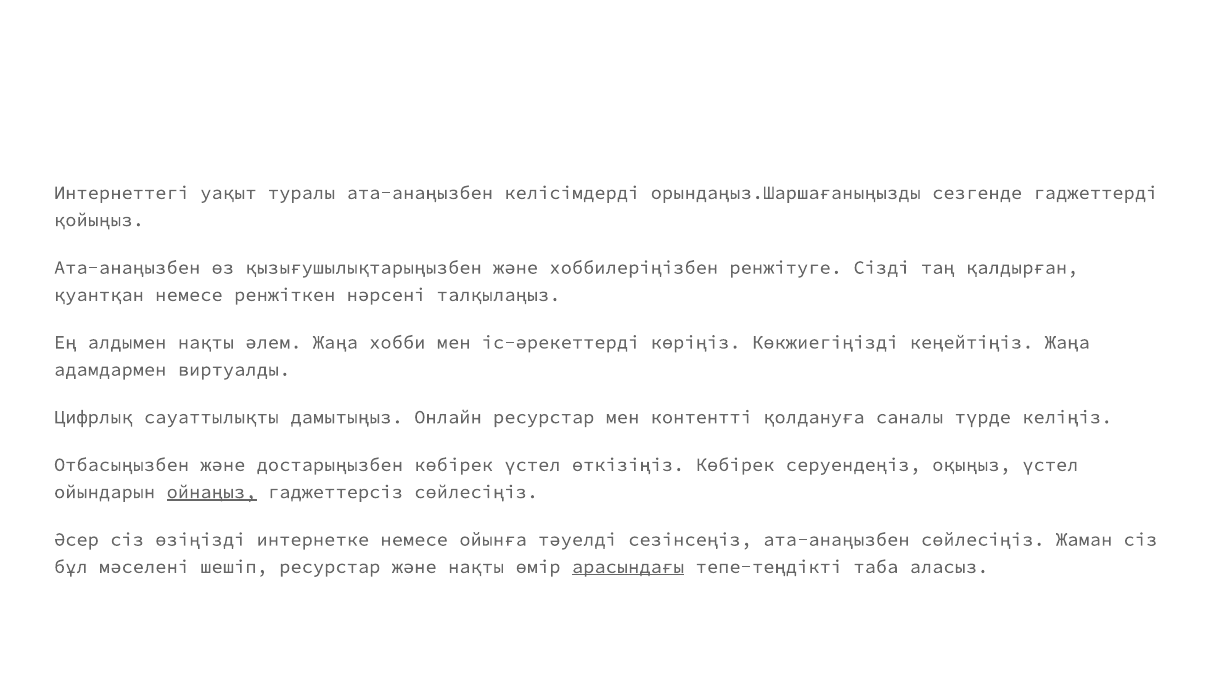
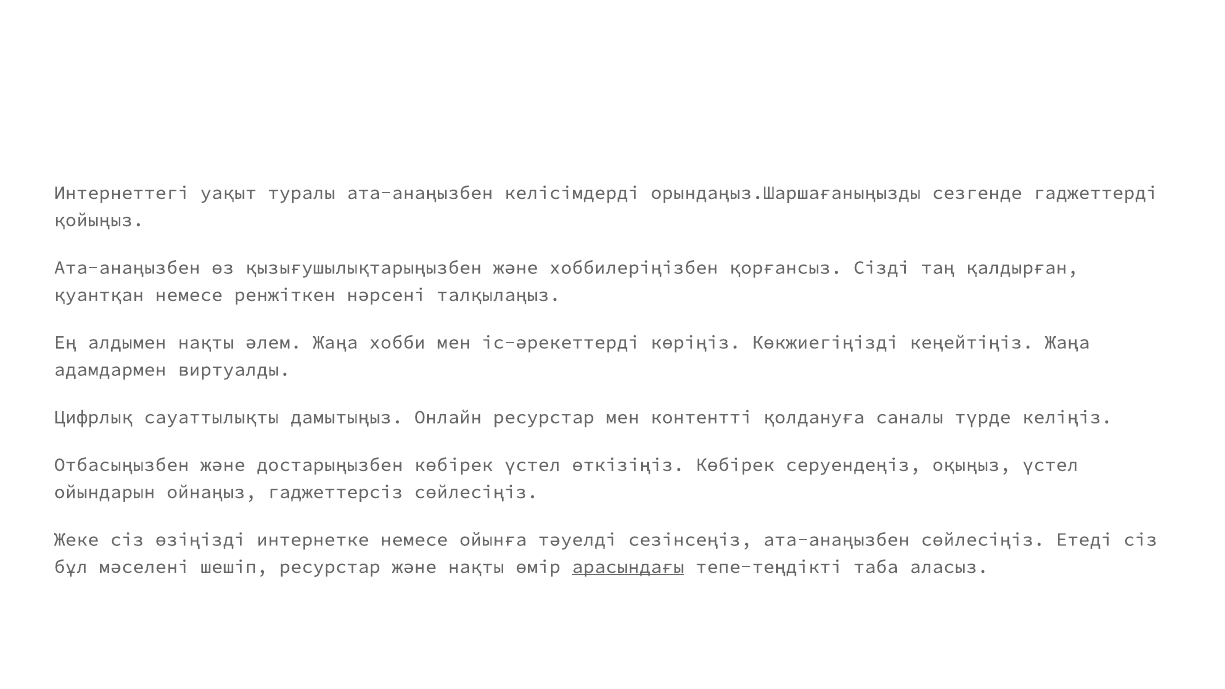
ренжітуге: ренжітуге -> қорғансыз (786, 268)
ойнаңыз underline: present -> none (212, 492)
Әсер: Әсер -> Жеке (76, 540)
Жаман: Жаман -> Етеді (1084, 540)
